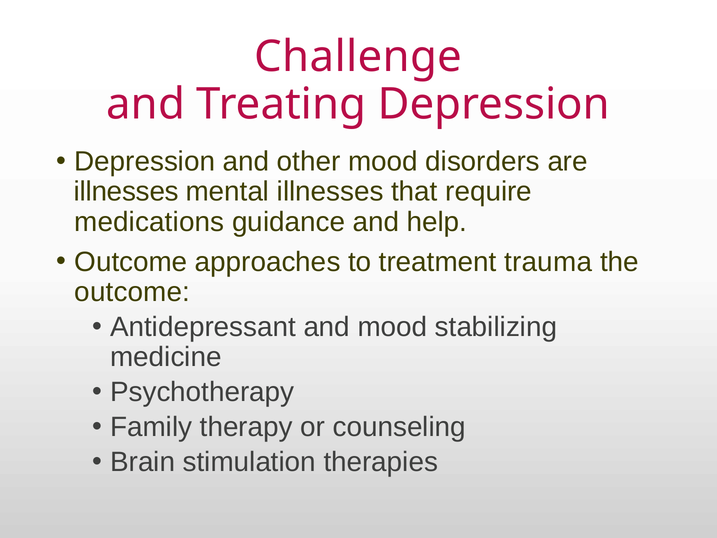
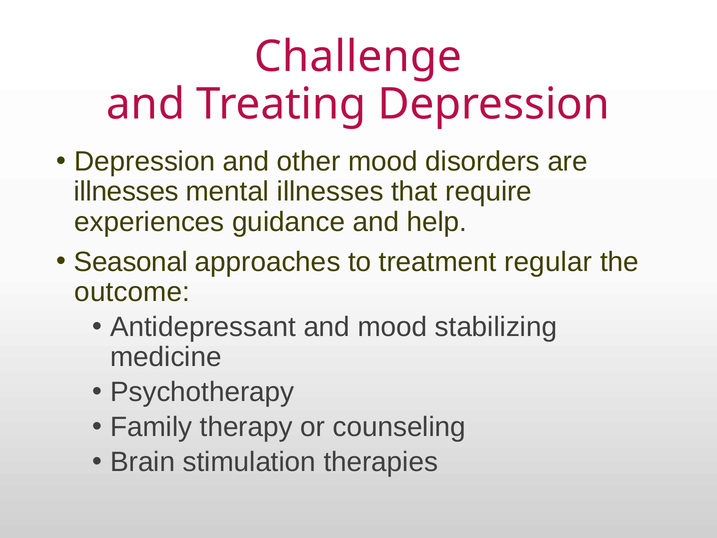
medications: medications -> experiences (149, 222)
Outcome: Outcome -> Seasonal (131, 262)
trauma: trauma -> regular (548, 262)
